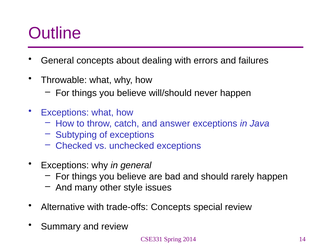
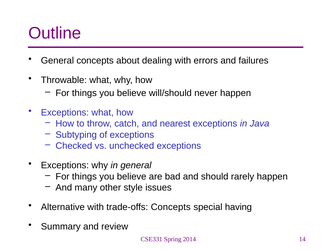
answer: answer -> nearest (175, 124)
special review: review -> having (238, 207)
